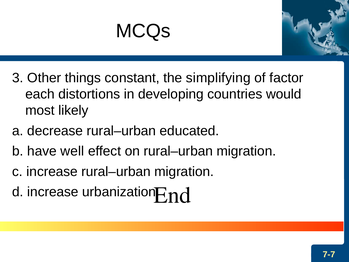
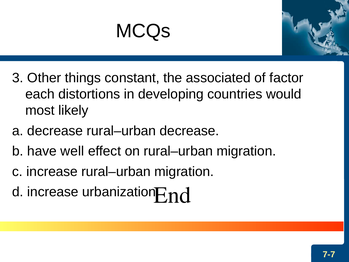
simplifying: simplifying -> associated (218, 78)
rural–urban educated: educated -> decrease (189, 131)
